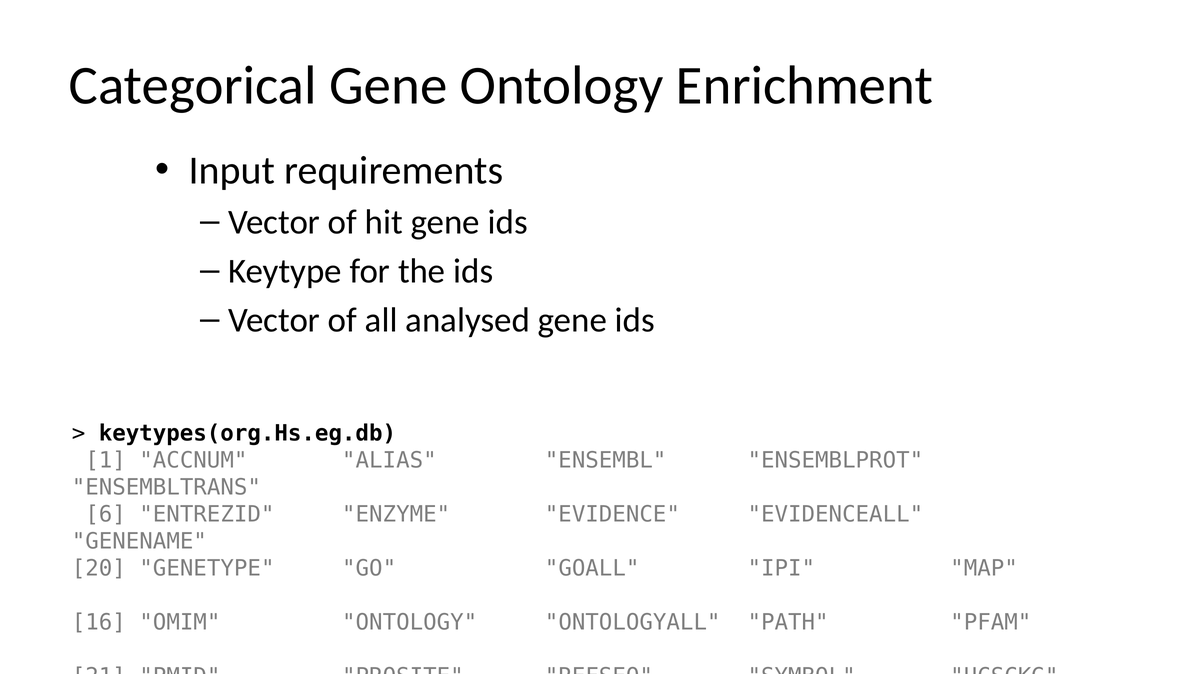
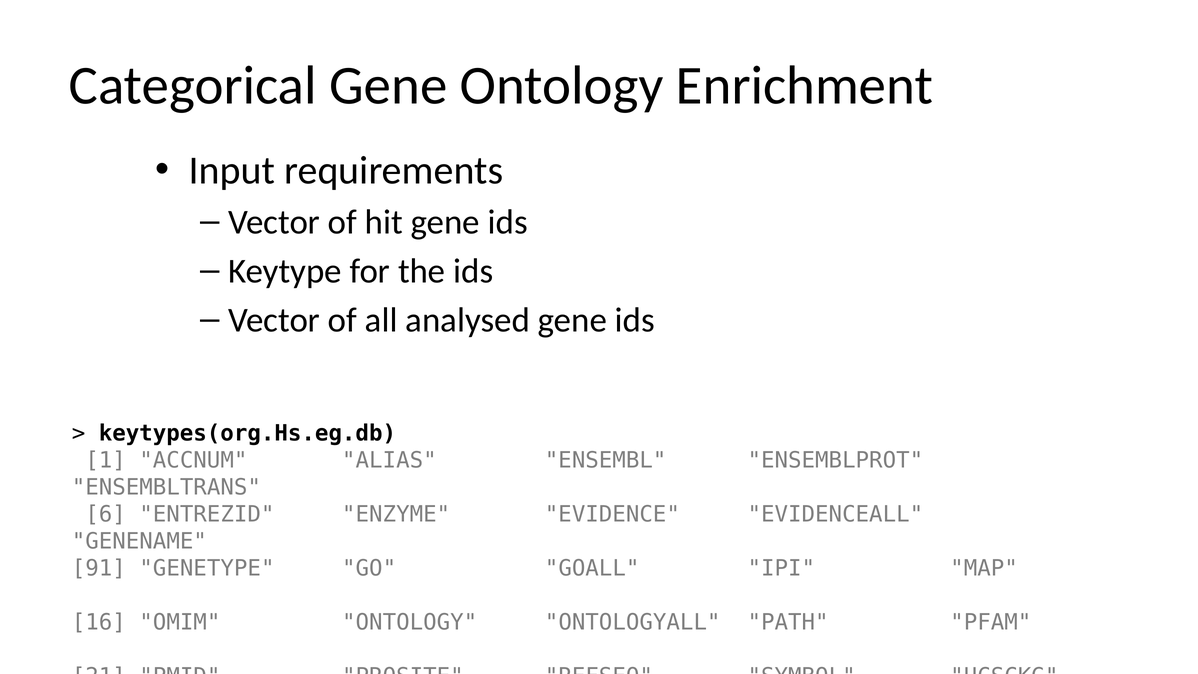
20: 20 -> 91 (99, 568)
